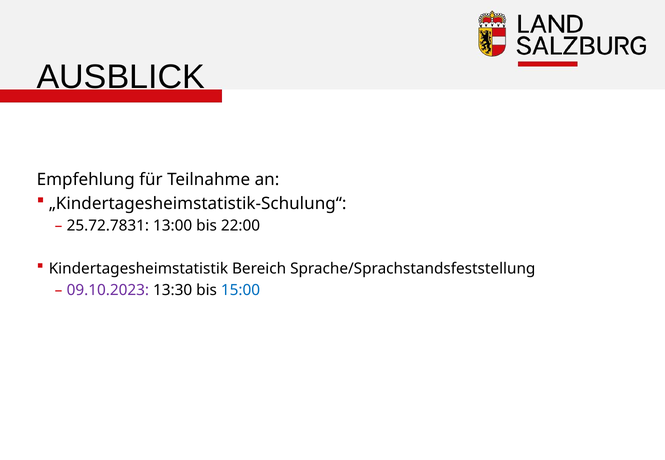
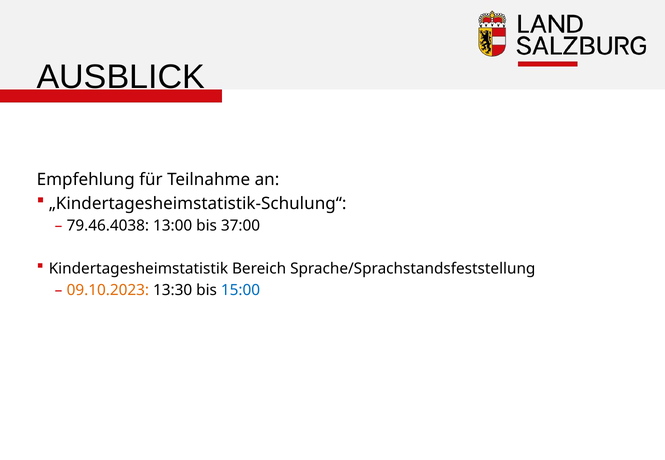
25.72.7831: 25.72.7831 -> 79.46.4038 (108, 226)
22:00: 22:00 -> 37:00 (241, 226)
09.10.2023 colour: purple -> orange (108, 291)
